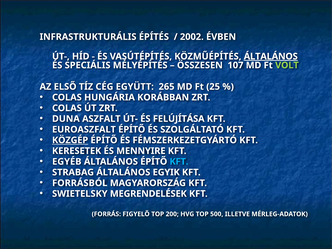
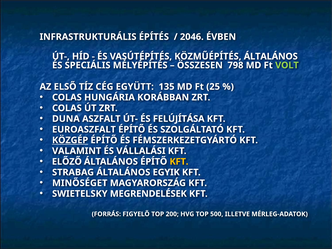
2002: 2002 -> 2046 (192, 37)
ÁLTALÁNOS underline: present -> none (271, 56)
107: 107 -> 798 (235, 65)
265: 265 -> 135 (167, 87)
KERESETEK: KERESETEK -> VALAMINT (77, 151)
MENNYIRE: MENNYIRE -> VÁLLALÁSI (141, 151)
EGYÉB: EGYÉB -> ELŐZŐ (67, 162)
KFT colour: light blue -> yellow (179, 162)
FORRÁSBÓL: FORRÁSBÓL -> MINŐSÉGET (80, 183)
